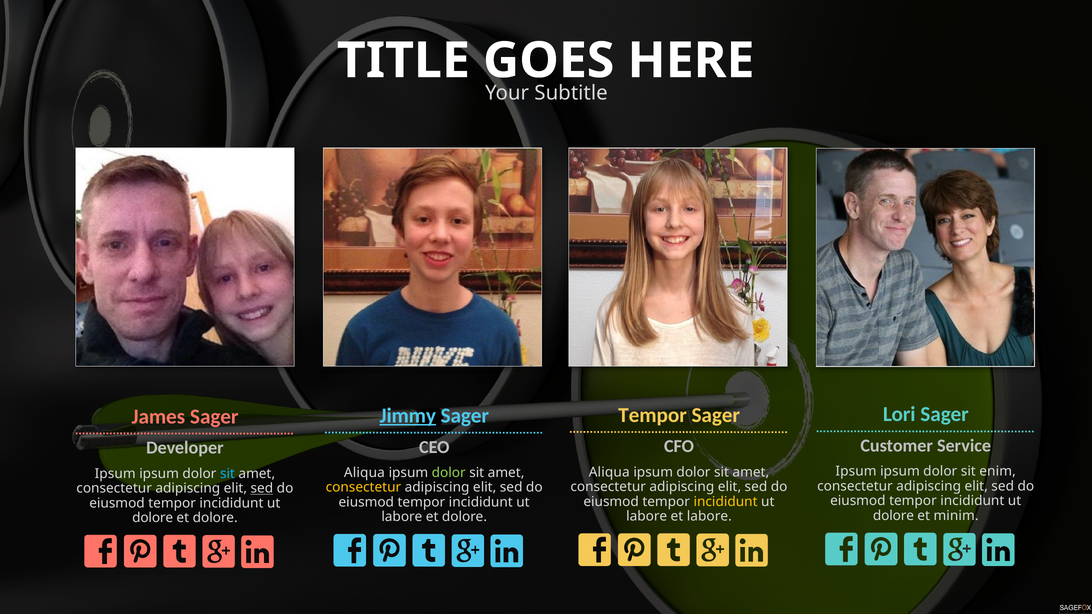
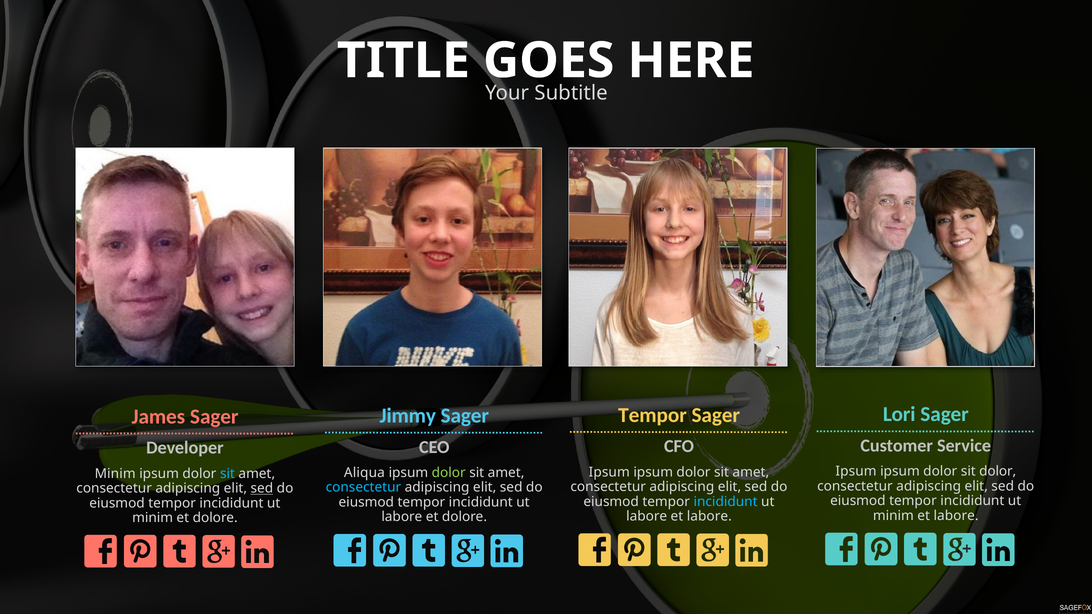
Jimmy underline: present -> none (408, 416)
sit enim: enim -> dolor (998, 472)
Aliqua: Aliqua -> Ipsum (609, 472)
Ipsum: Ipsum -> Minim (115, 474)
consectetur colour: yellow -> light blue (363, 488)
incididunt colour: yellow -> light blue (726, 502)
dolore: dolore -> minim (893, 516)
minim: minim -> labore (956, 516)
dolore: dolore -> minim (153, 518)
